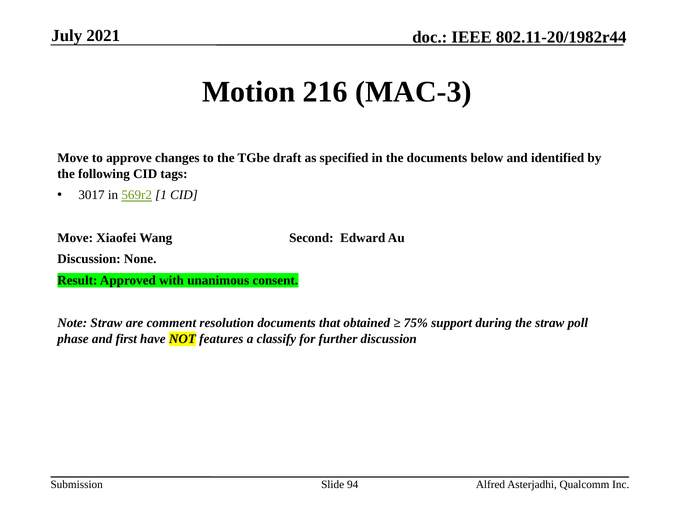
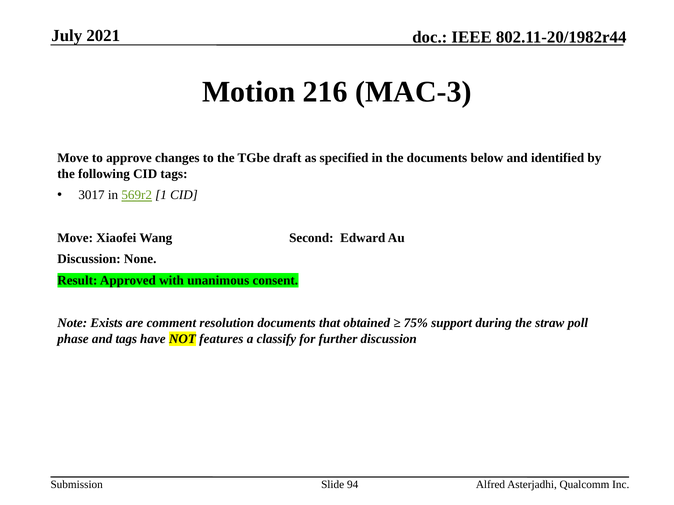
Note Straw: Straw -> Exists (107, 323)
and first: first -> tags (126, 339)
